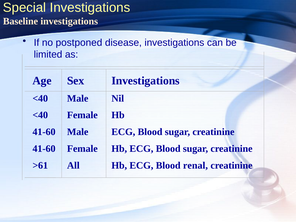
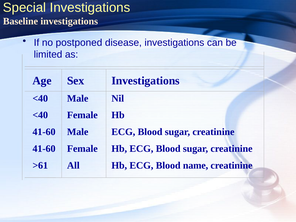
renal: renal -> name (196, 165)
